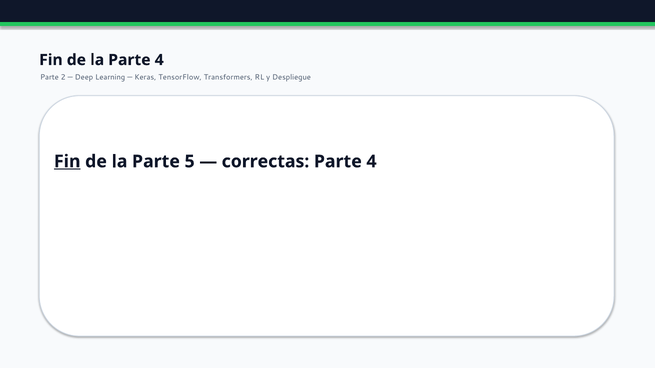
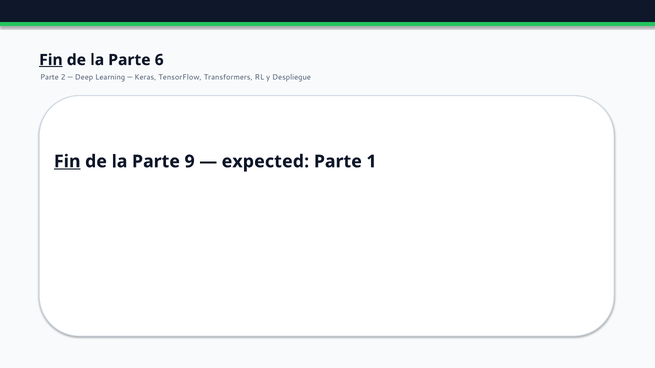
Fin underline: none -> present (51, 60)
la Parte 4: 4 -> 6 (159, 60)
5: 5 -> 9 (190, 162)
correctas: correctas -> expected (265, 162)
4: 4 -> 1 (372, 162)
